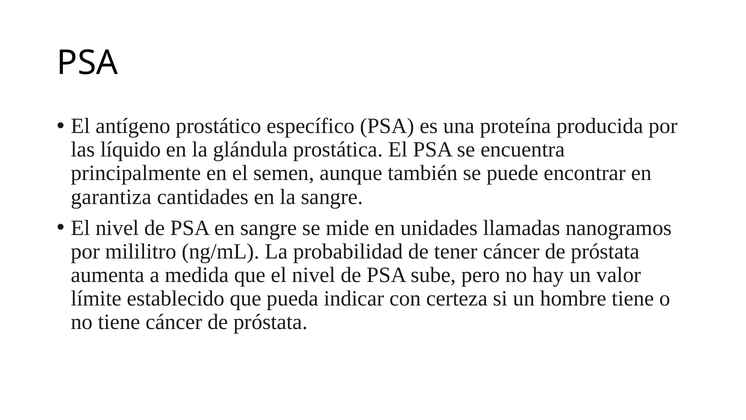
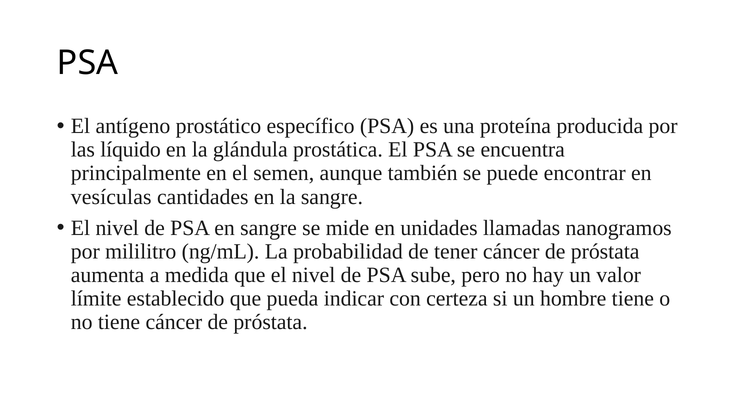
garantiza: garantiza -> vesículas (111, 197)
